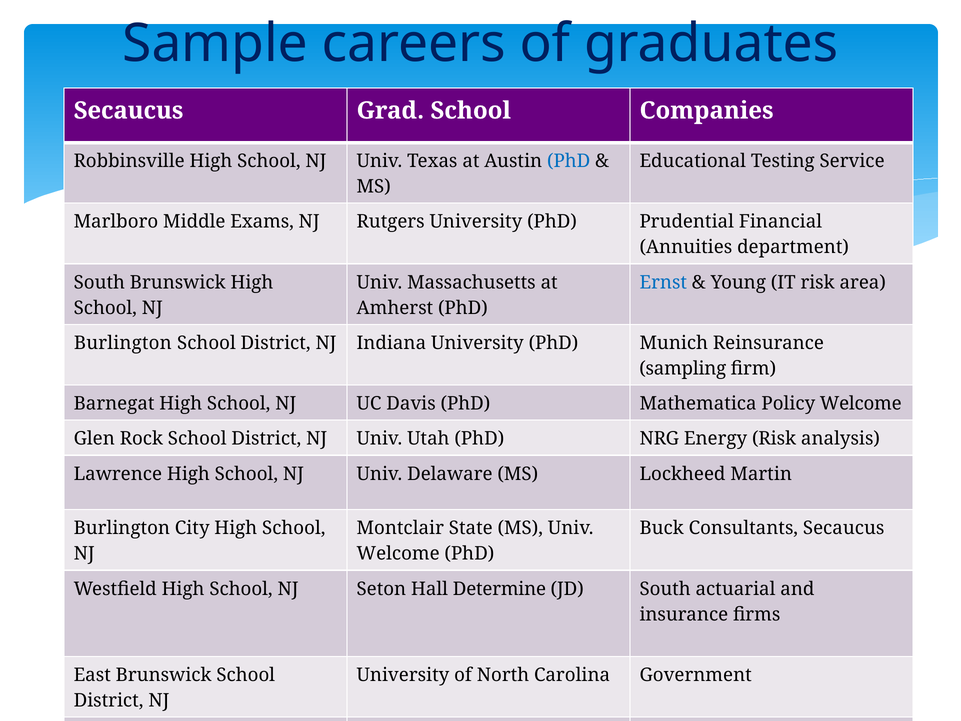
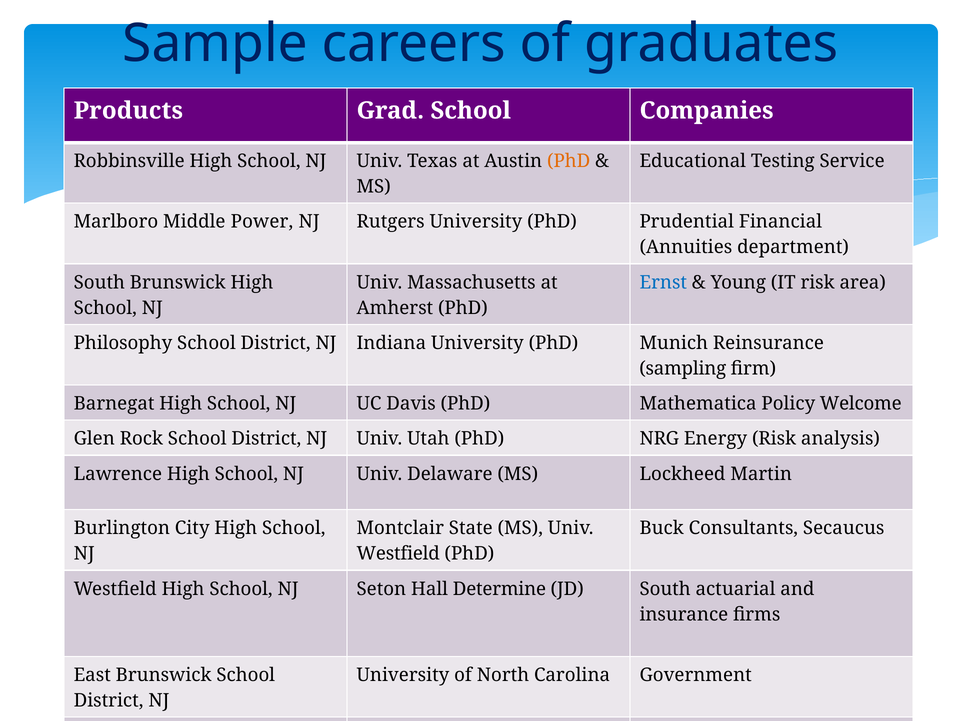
Secaucus: Secaucus -> Products (128, 111)
PhD colour: blue -> orange (569, 161)
Exams: Exams -> Power (262, 222)
Burlington: Burlington -> Philosophy (123, 343)
Welcome: Welcome -> Westfield (398, 554)
